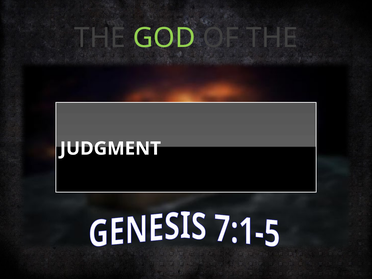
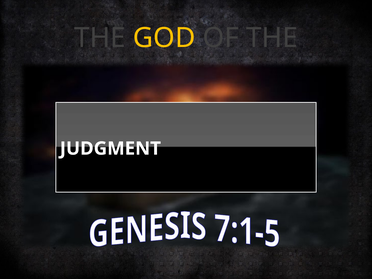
GOD colour: light green -> yellow (164, 38)
